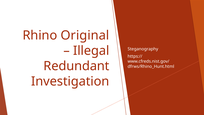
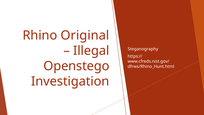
Redundant: Redundant -> Openstego (76, 66)
